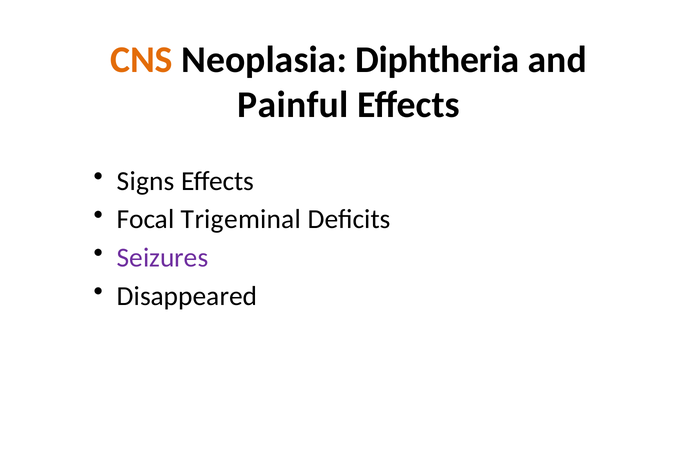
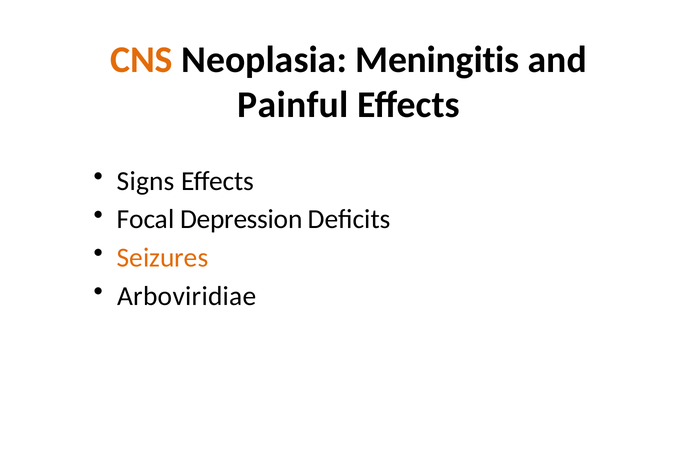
Diphtheria: Diphtheria -> Meningitis (437, 60)
Trigeminal: Trigeminal -> Depression (241, 220)
Seizures colour: purple -> orange (163, 258)
Disappeared: Disappeared -> Arboviridiae (187, 296)
